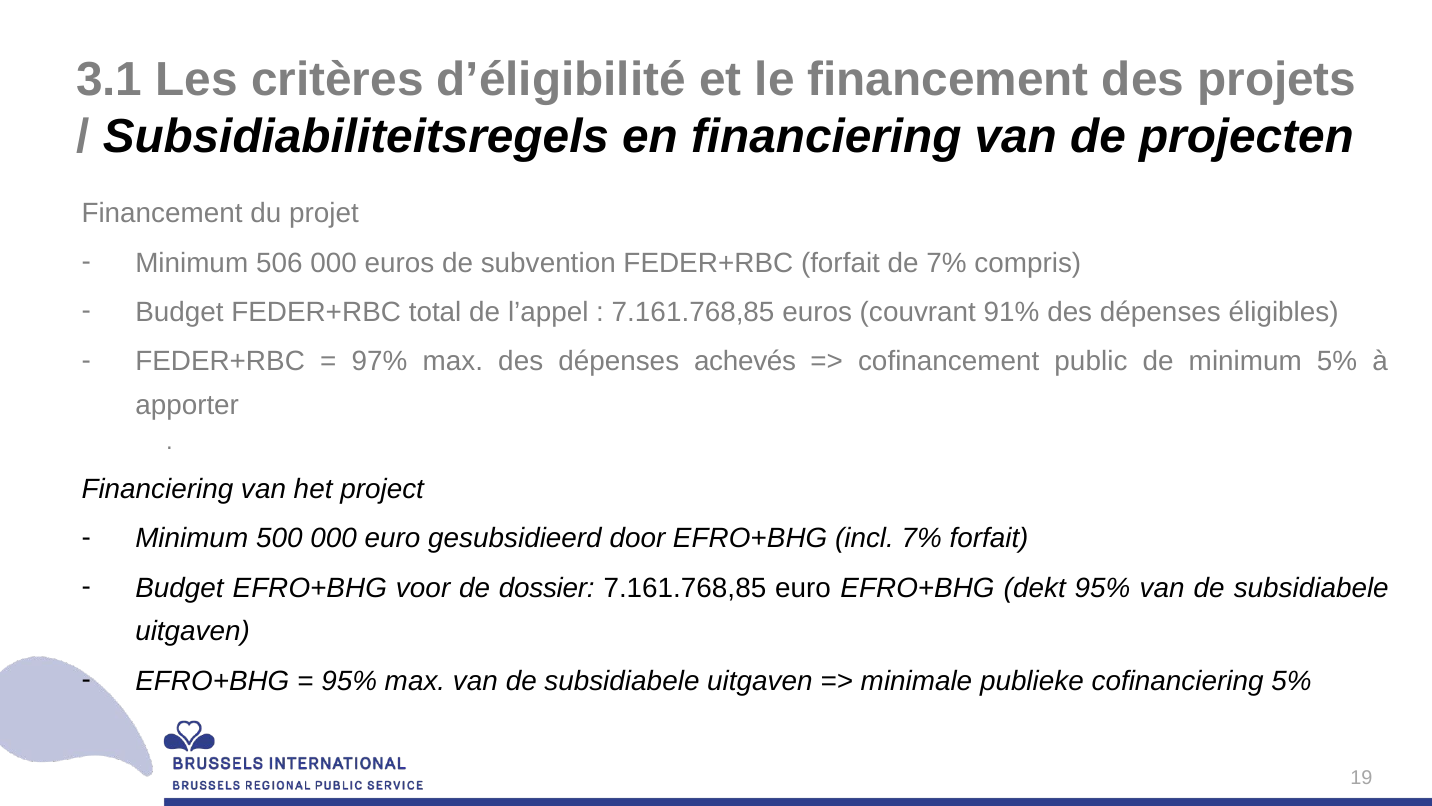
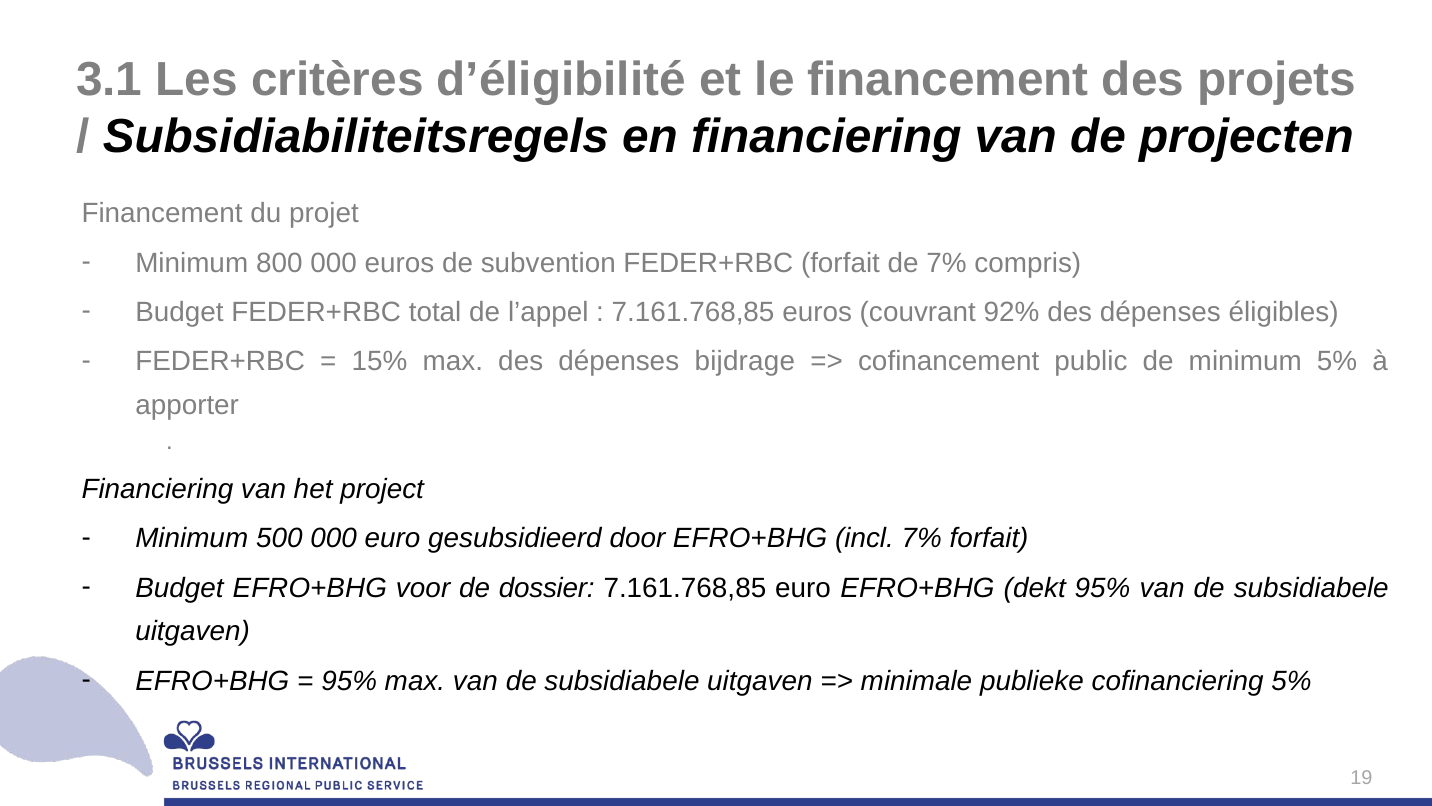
506: 506 -> 800 (279, 263)
91%: 91% -> 92% (1011, 312)
97%: 97% -> 15% (380, 361)
achevés: achevés -> bijdrage (745, 361)
